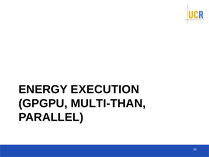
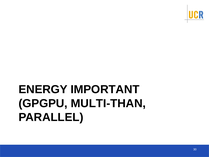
EXECUTION: EXECUTION -> IMPORTANT (105, 89)
